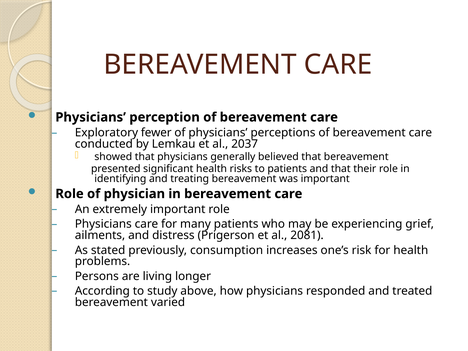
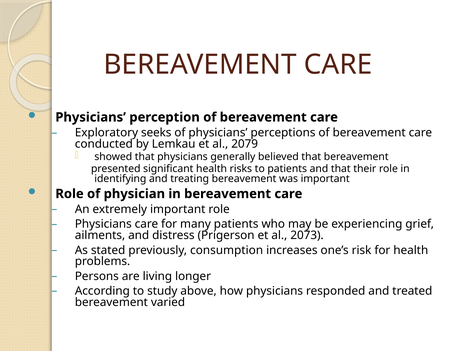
fewer: fewer -> seeks (156, 133)
2037: 2037 -> 2079 (245, 144)
2081: 2081 -> 2073 (307, 235)
